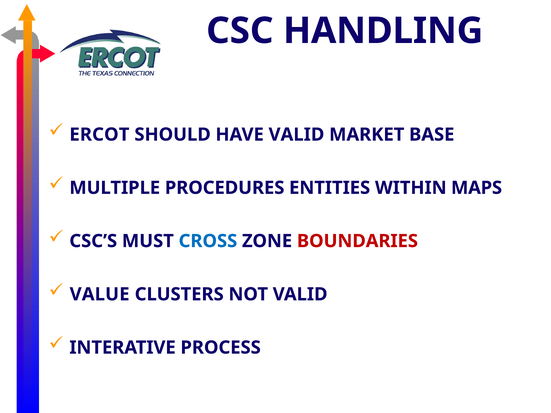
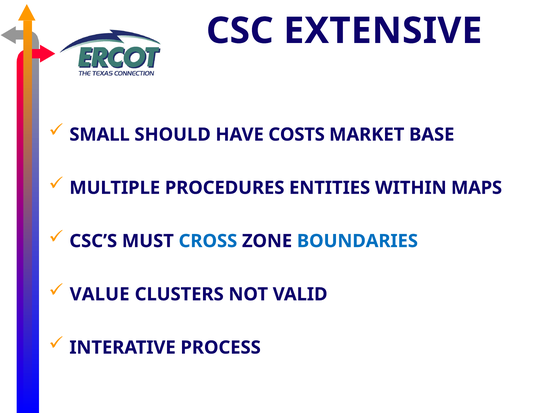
HANDLING: HANDLING -> EXTENSIVE (383, 31)
ERCOT: ERCOT -> SMALL (100, 135)
HAVE VALID: VALID -> COSTS (297, 135)
BOUNDARIES colour: red -> blue (357, 241)
